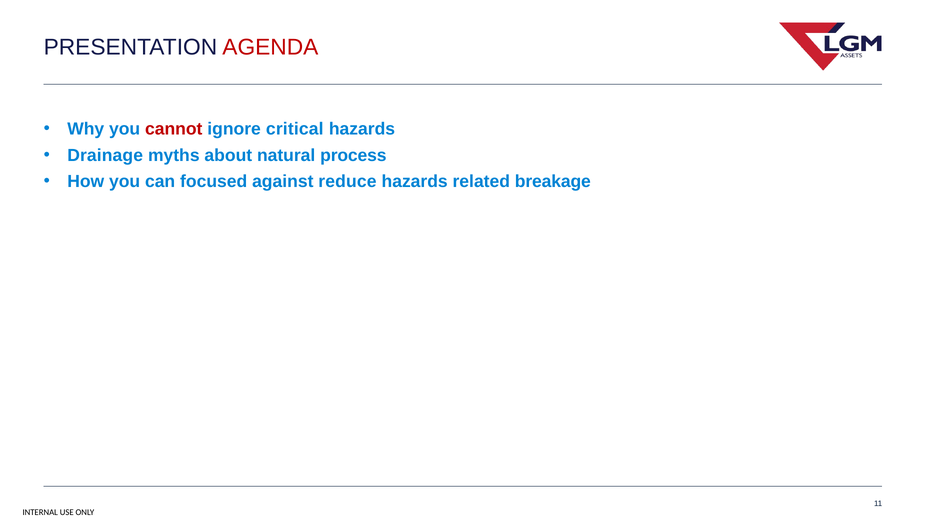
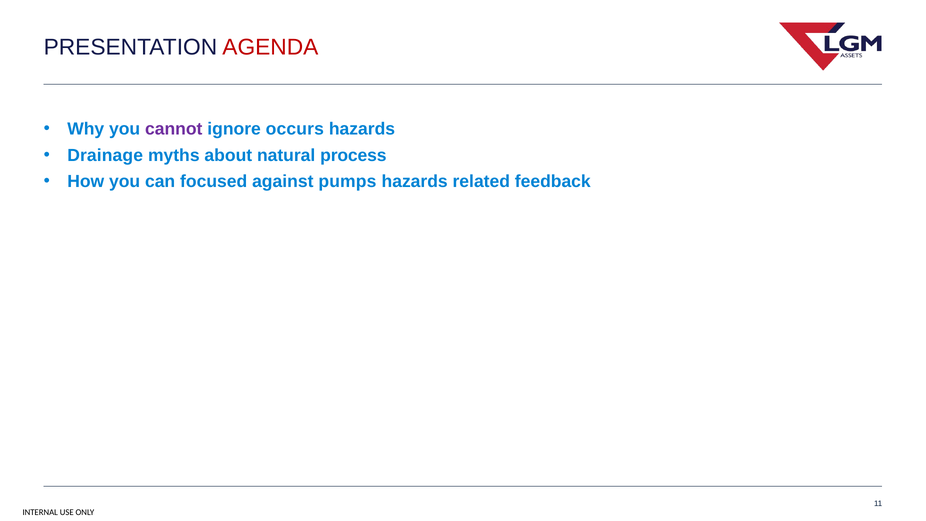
cannot colour: red -> purple (174, 129)
critical: critical -> occurs (295, 129)
reduce: reduce -> pumps (347, 181)
breakage: breakage -> feedback (553, 181)
